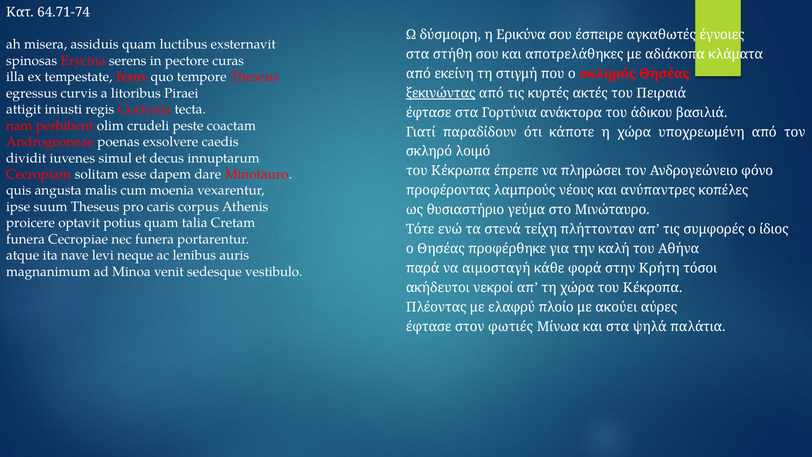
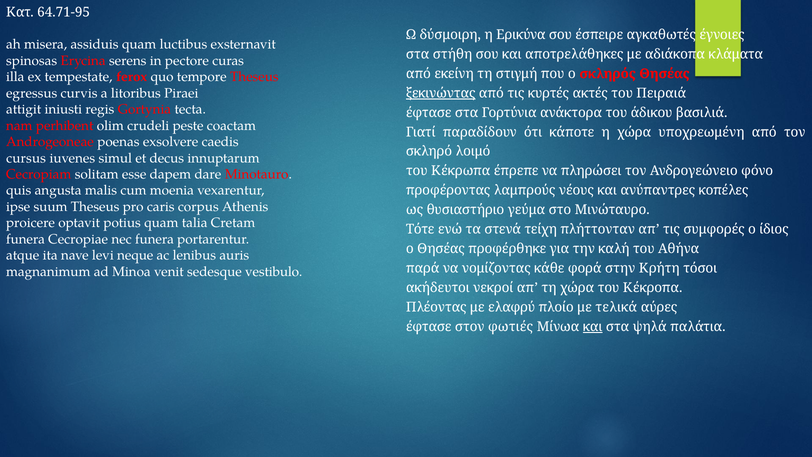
64.71-74: 64.71-74 -> 64.71-95 (64, 12)
dividit: dividit -> cursus (26, 158)
αιμοσταγή: αιμοσταγή -> νομίζοντας (496, 268)
ακούει: ακούει -> τελικά (616, 307)
και underline: none -> present (593, 326)
